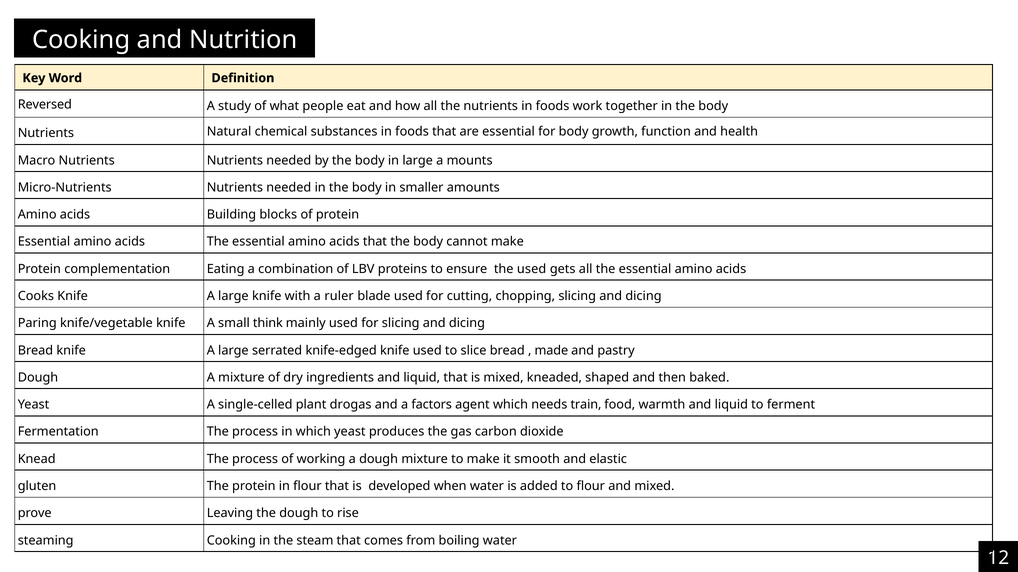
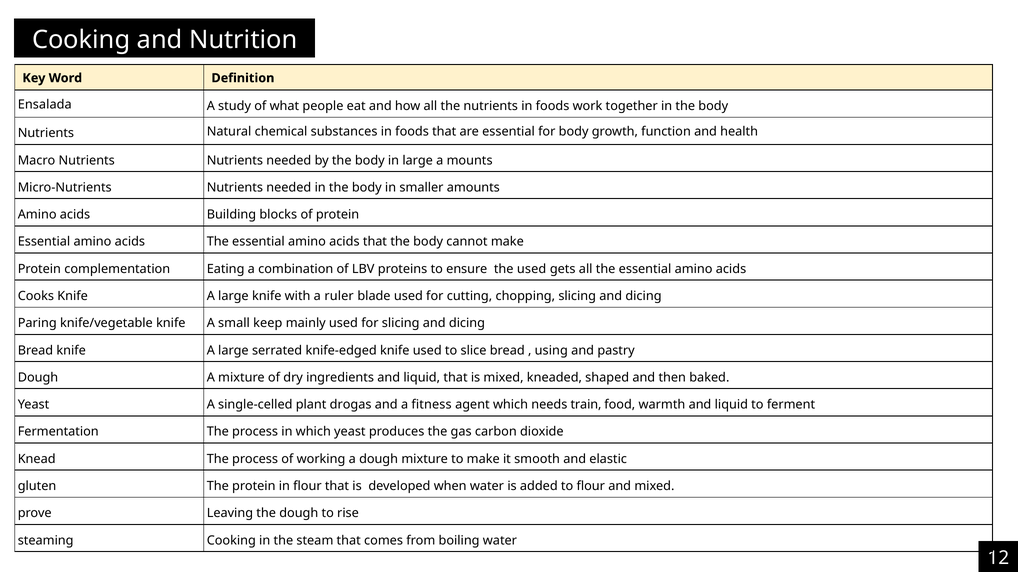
Reversed: Reversed -> Ensalada (45, 105)
think: think -> keep (268, 324)
made: made -> using (551, 351)
factors: factors -> fitness (432, 405)
